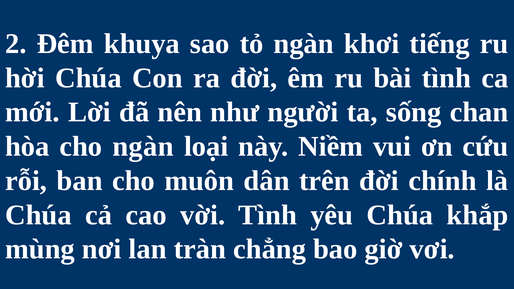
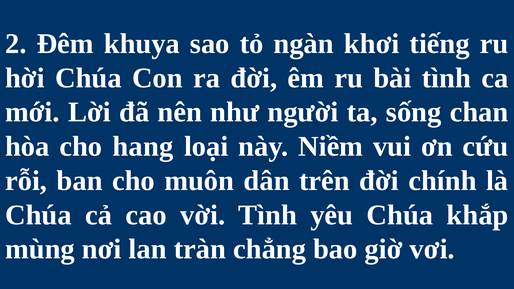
cho ngàn: ngàn -> hang (143, 147)
